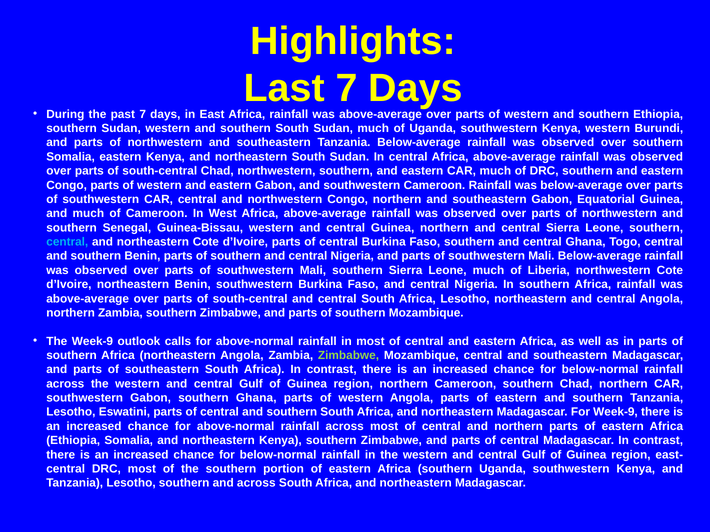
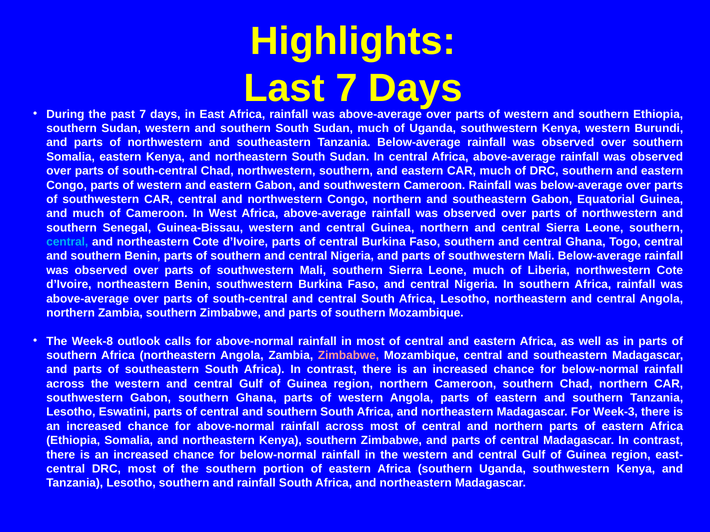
The Week-9: Week-9 -> Week-8 (92, 341)
Zimbabwe colour: light green -> pink (349, 356)
For Week-9: Week-9 -> Week-3 (615, 412)
and across: across -> rainfall (256, 483)
